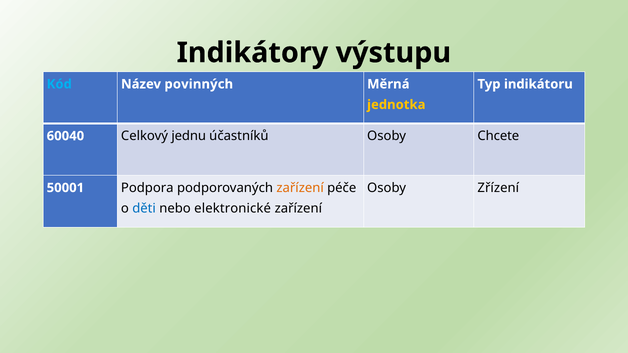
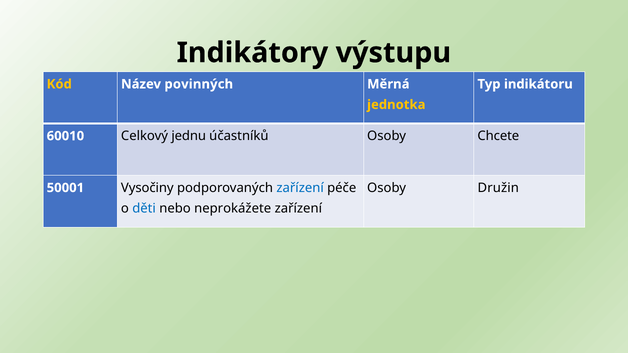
Kód colour: light blue -> yellow (59, 84)
60040: 60040 -> 60010 (65, 136)
Zřízení: Zřízení -> Družin (498, 188)
Podpora: Podpora -> Vysočiny (147, 188)
zařízení colour: orange -> blue (300, 188)
elektronické: elektronické -> neprokážete (233, 208)
